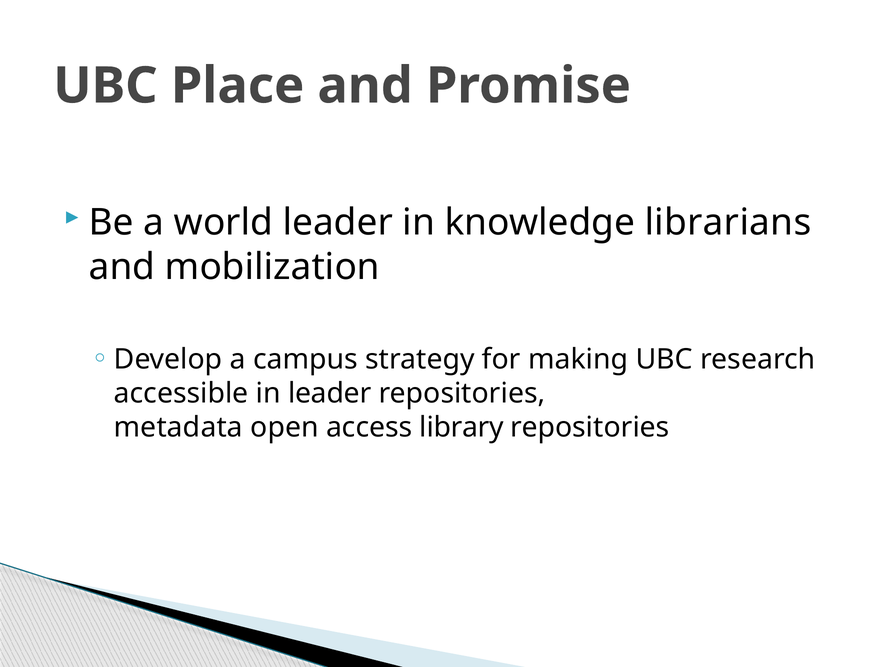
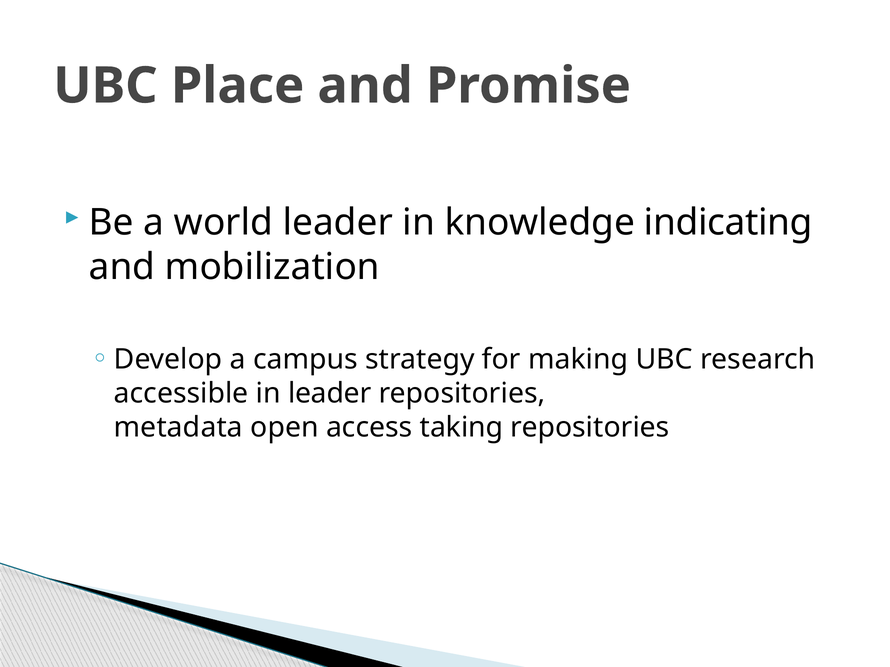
librarians: librarians -> indicating (728, 223)
library: library -> taking (462, 428)
